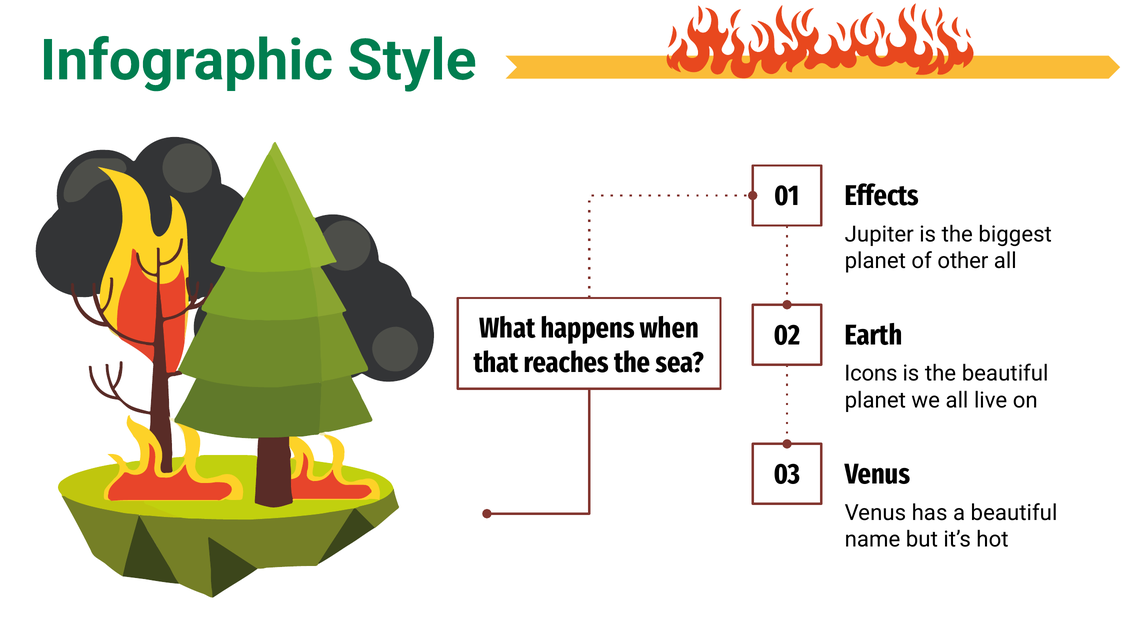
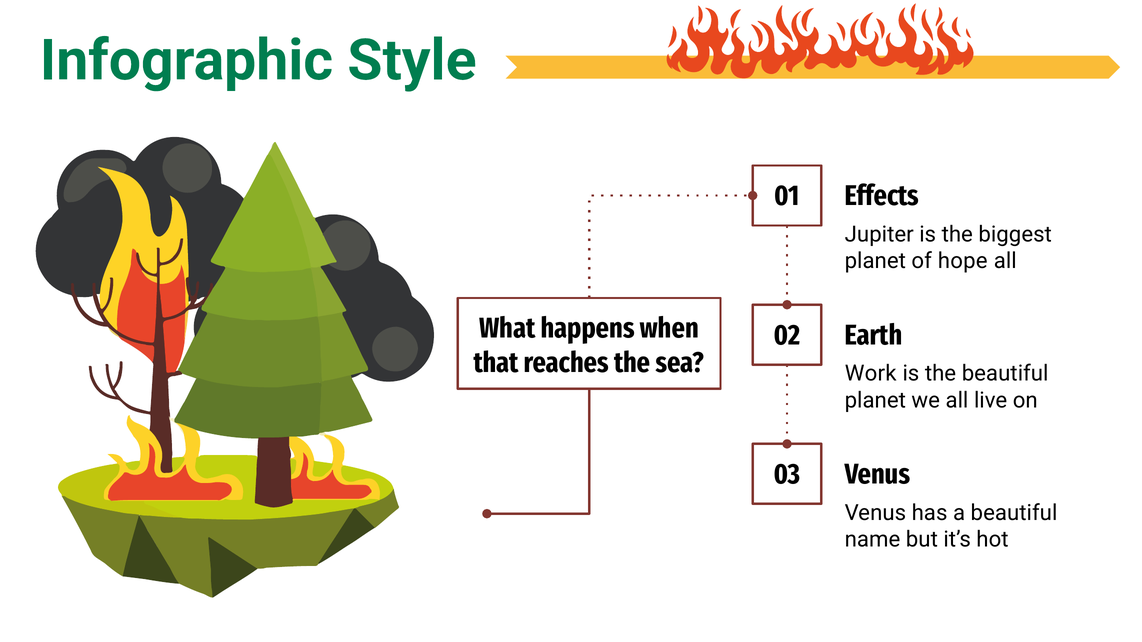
other: other -> hope (963, 261)
Icons: Icons -> Work (871, 374)
